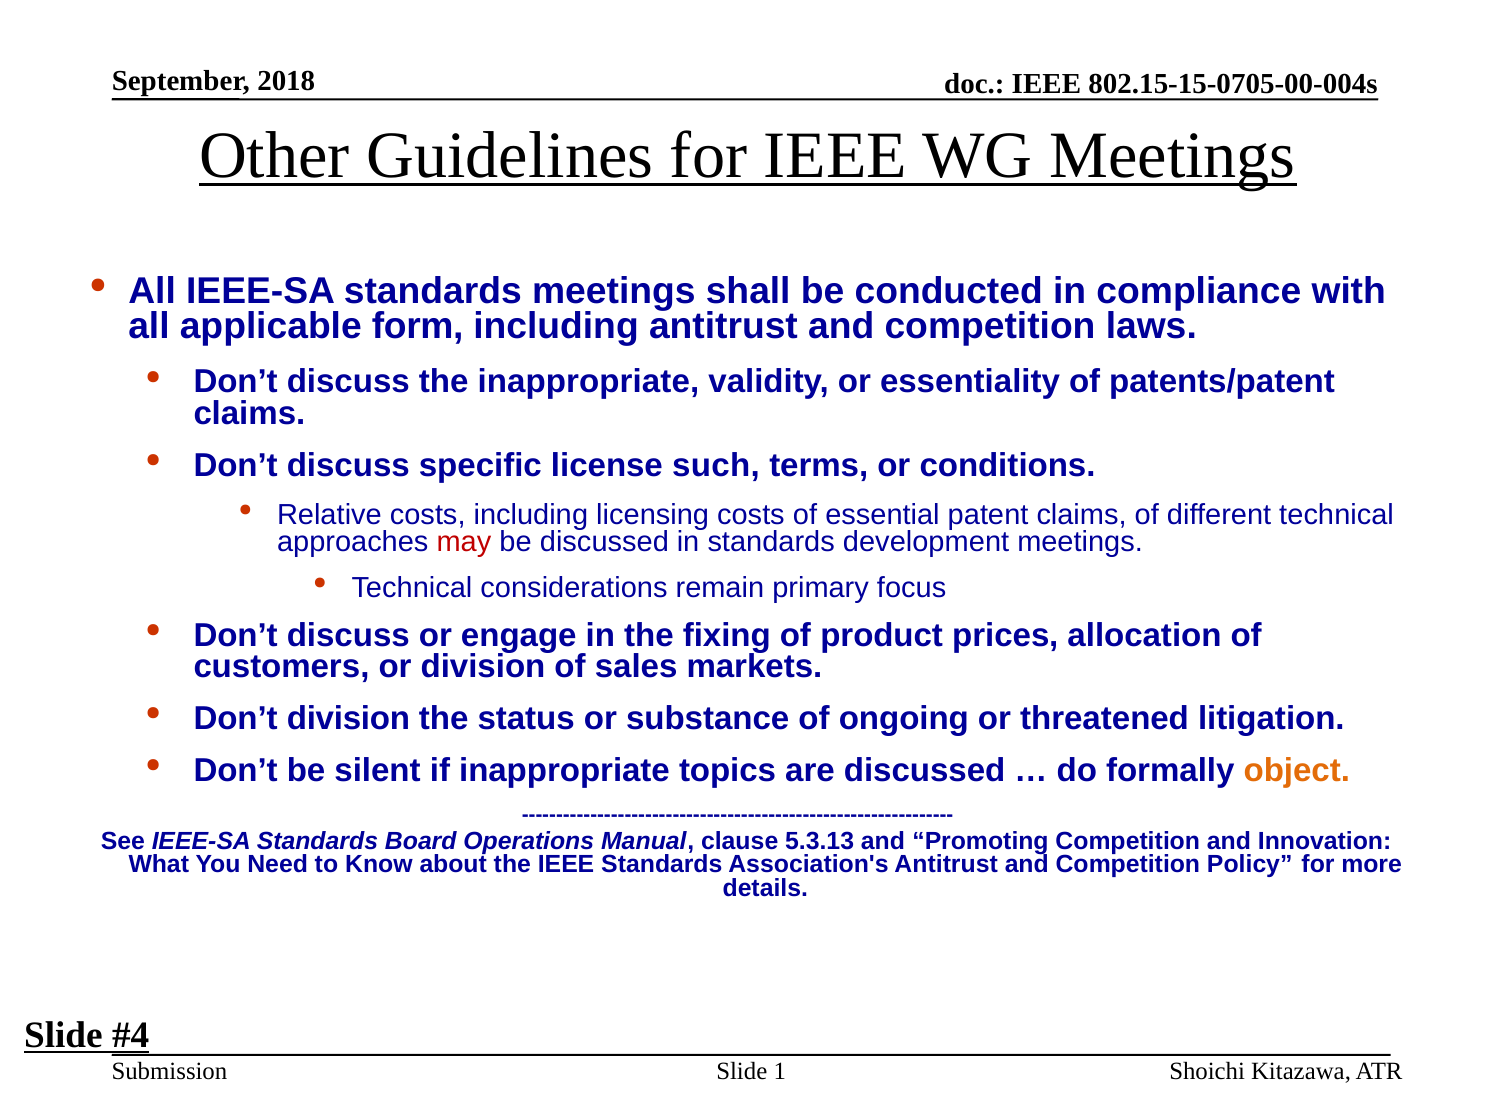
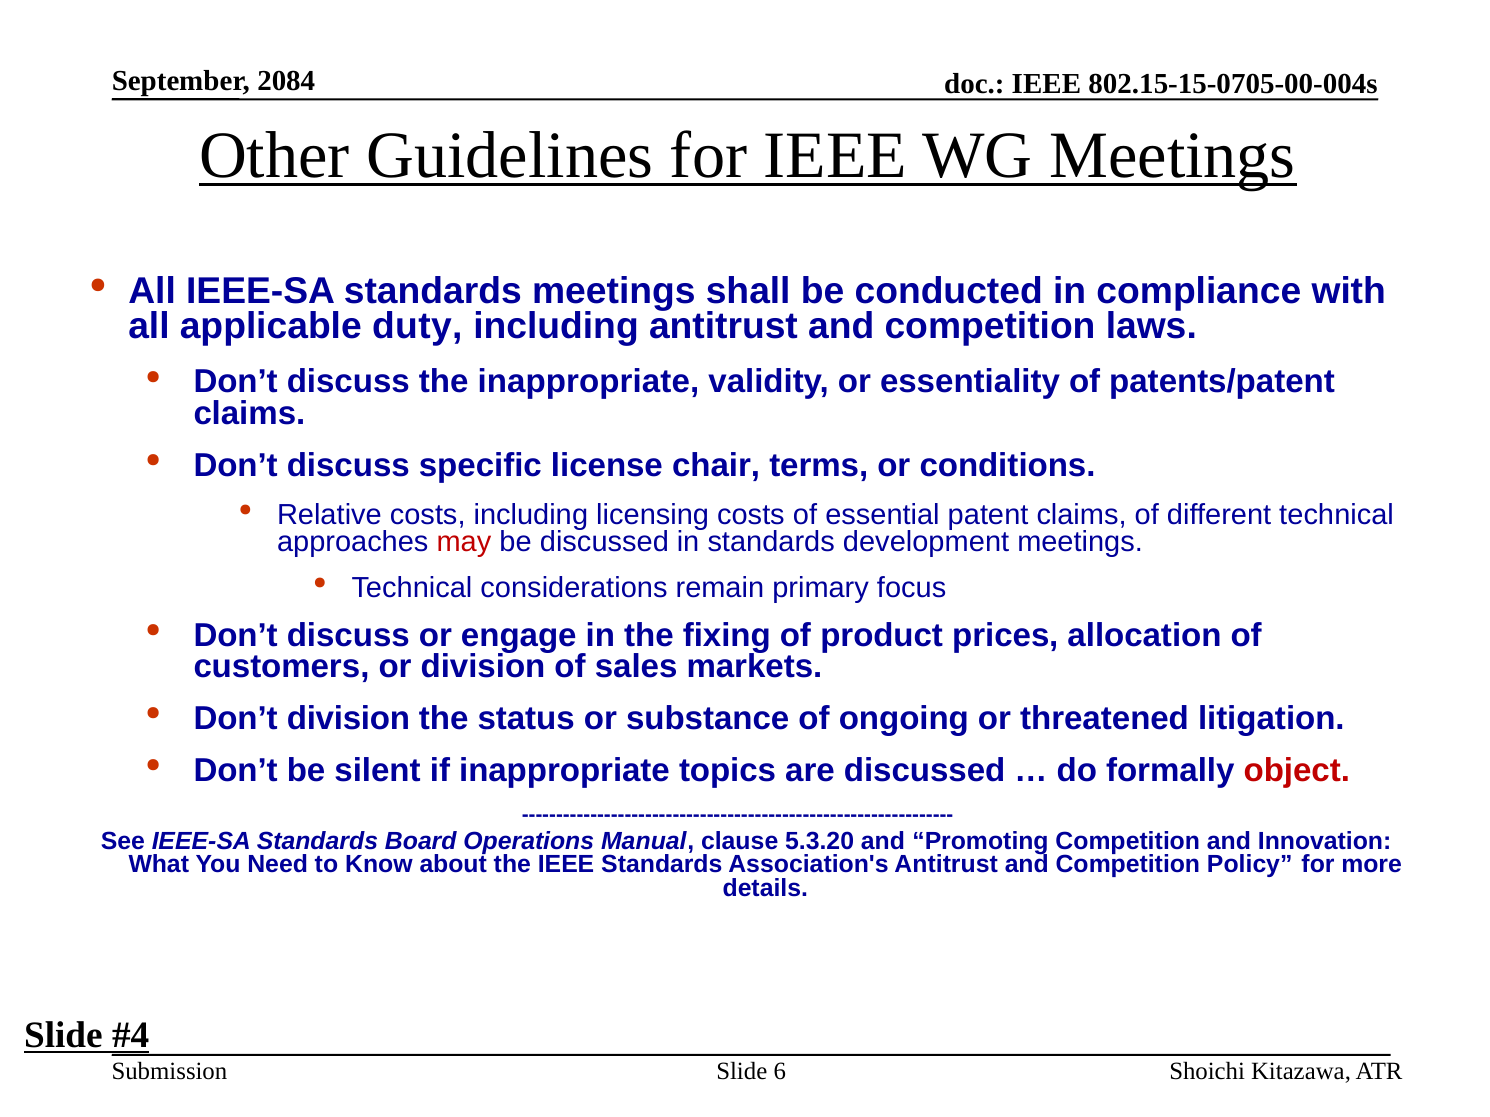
2018: 2018 -> 2084 (286, 81)
form: form -> duty (417, 327)
such: such -> chair (716, 466)
object colour: orange -> red (1297, 771)
5.3.13: 5.3.13 -> 5.3.20 (820, 841)
1: 1 -> 6 (780, 1072)
